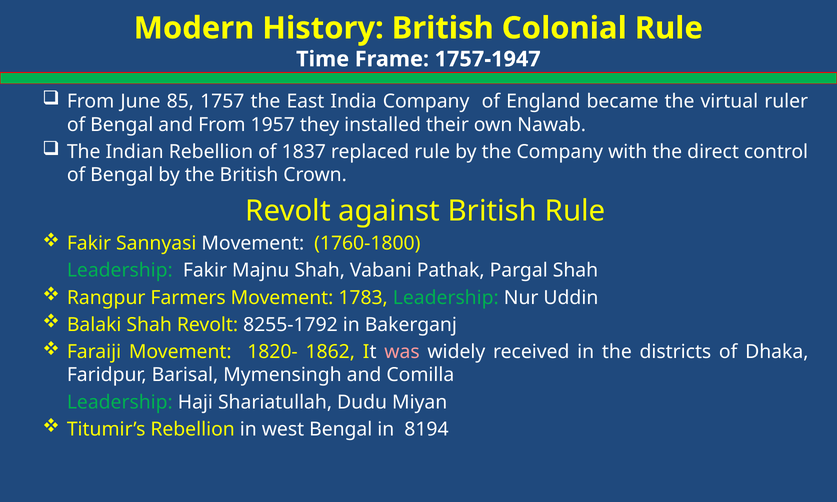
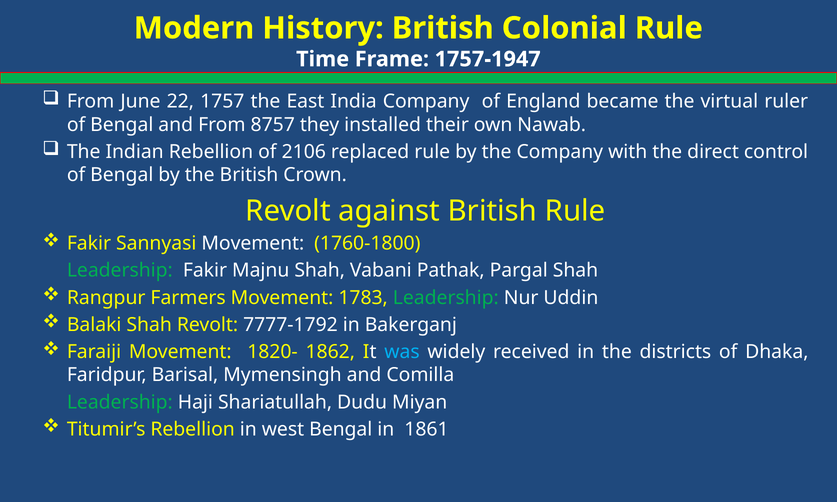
85: 85 -> 22 (180, 102)
1957: 1957 -> 8757 (273, 125)
1837: 1837 -> 2106 (304, 152)
8255-1792: 8255-1792 -> 7777-1792 (290, 325)
was colour: pink -> light blue (402, 352)
8194: 8194 -> 1861 (426, 429)
